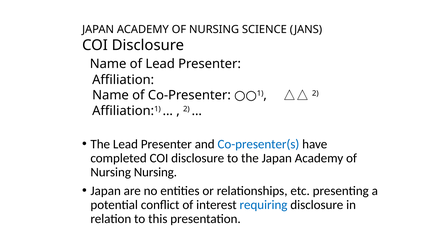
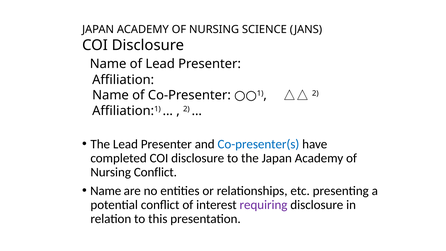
Nursing Nursing: Nursing -> Conflict (155, 172)
Japan: Japan -> Name (106, 191)
requiring colour: blue -> purple (264, 205)
